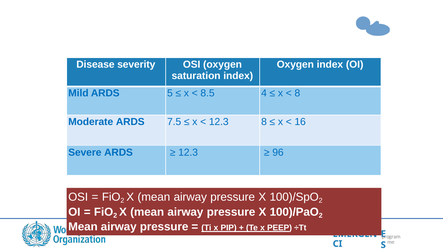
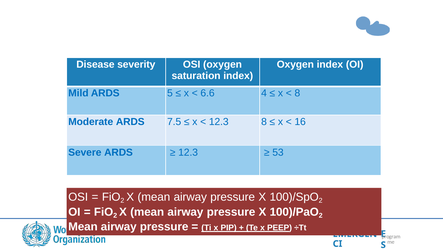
8.5: 8.5 -> 6.6 (208, 93)
96: 96 -> 53 (278, 152)
